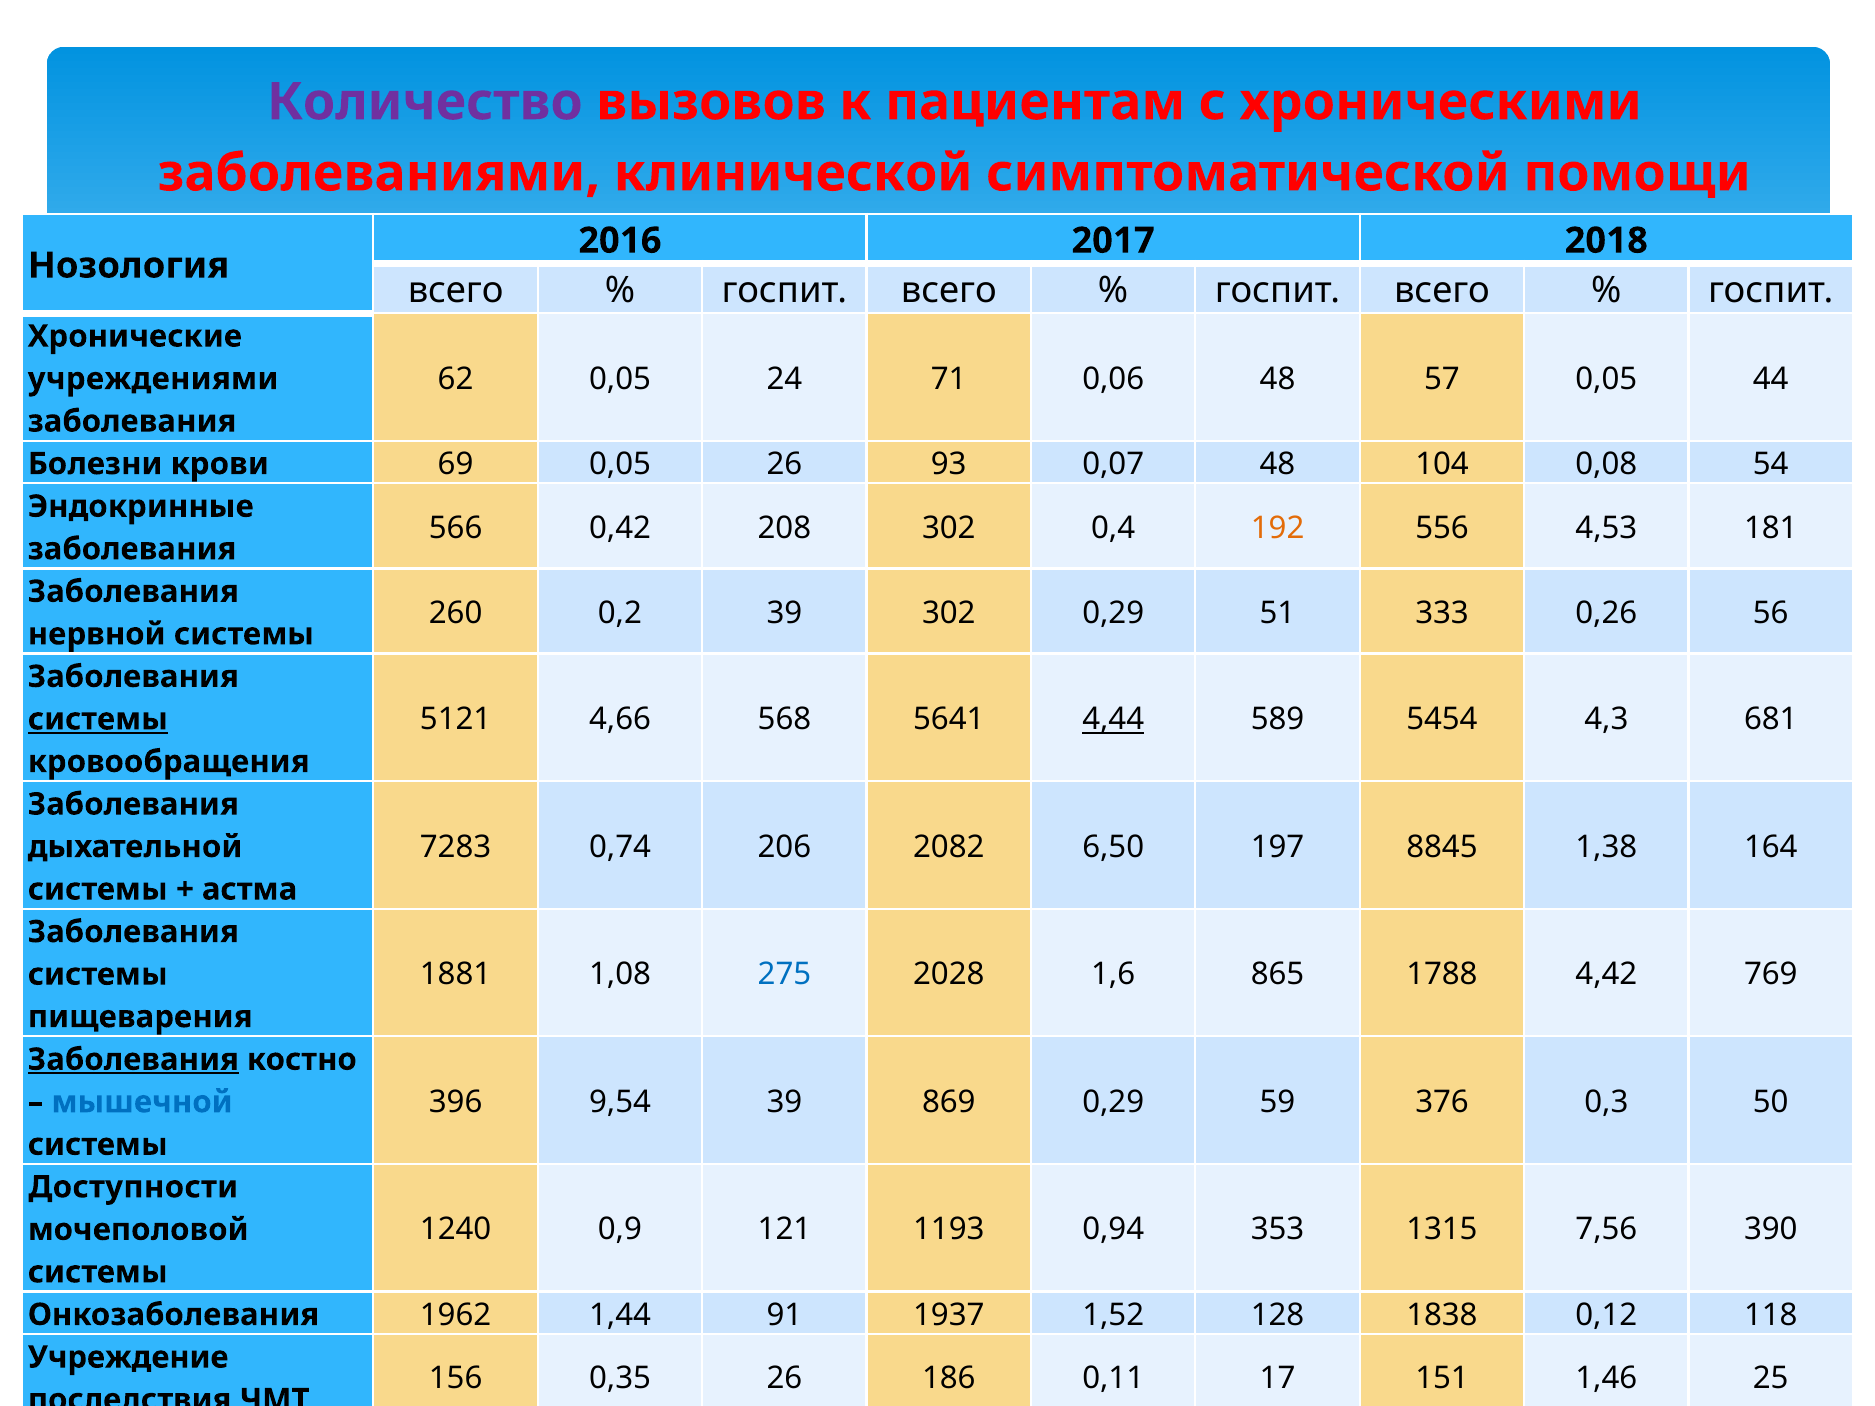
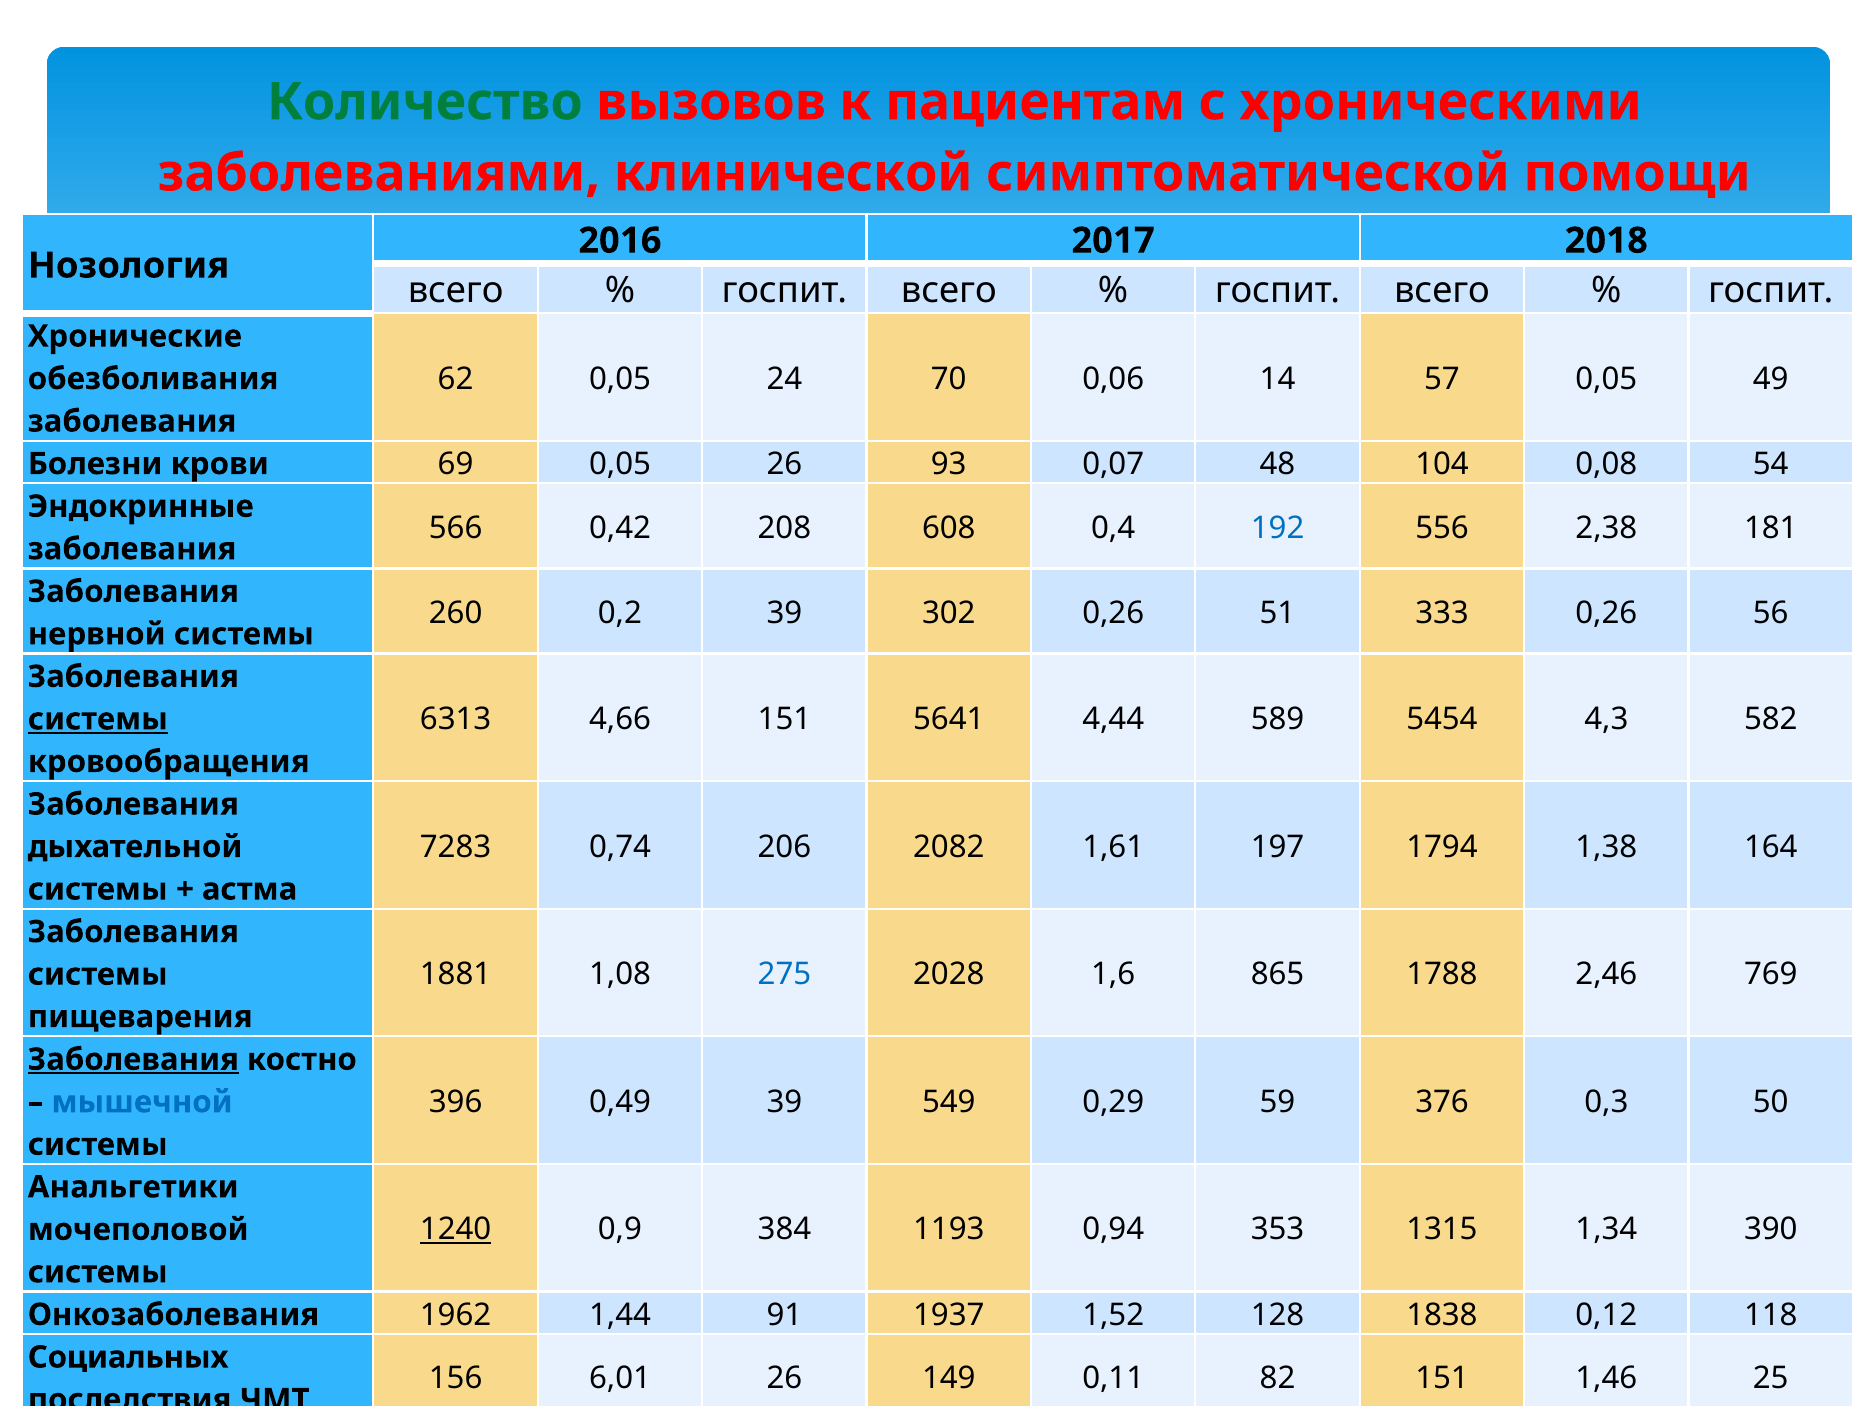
Количество colour: purple -> green (425, 102)
71: 71 -> 70 (949, 379)
0,06 48: 48 -> 14 (1278, 379)
44: 44 -> 49 (1771, 379)
учреждениями: учреждениями -> обезболивания (153, 379)
208 302: 302 -> 608 (949, 528)
192 colour: orange -> blue (1278, 528)
4,53: 4,53 -> 2,38 (1606, 528)
302 0,29: 0,29 -> 0,26 (1113, 613)
5121: 5121 -> 6313 (456, 719)
4,66 568: 568 -> 151 (784, 719)
4,44 underline: present -> none (1113, 719)
681: 681 -> 582 (1771, 719)
6,50: 6,50 -> 1,61 (1113, 847)
8845: 8845 -> 1794 (1442, 847)
4,42: 4,42 -> 2,46 (1606, 975)
9,54: 9,54 -> 0,49 (620, 1102)
869: 869 -> 549 (949, 1102)
Доступности: Доступности -> Анальгетики (133, 1187)
1240 underline: none -> present (456, 1230)
121: 121 -> 384 (784, 1230)
7,56: 7,56 -> 1,34 (1606, 1230)
Учреждение: Учреждение -> Социальных (128, 1358)
0,35: 0,35 -> 6,01 (620, 1379)
186: 186 -> 149 (949, 1379)
17: 17 -> 82 (1278, 1379)
